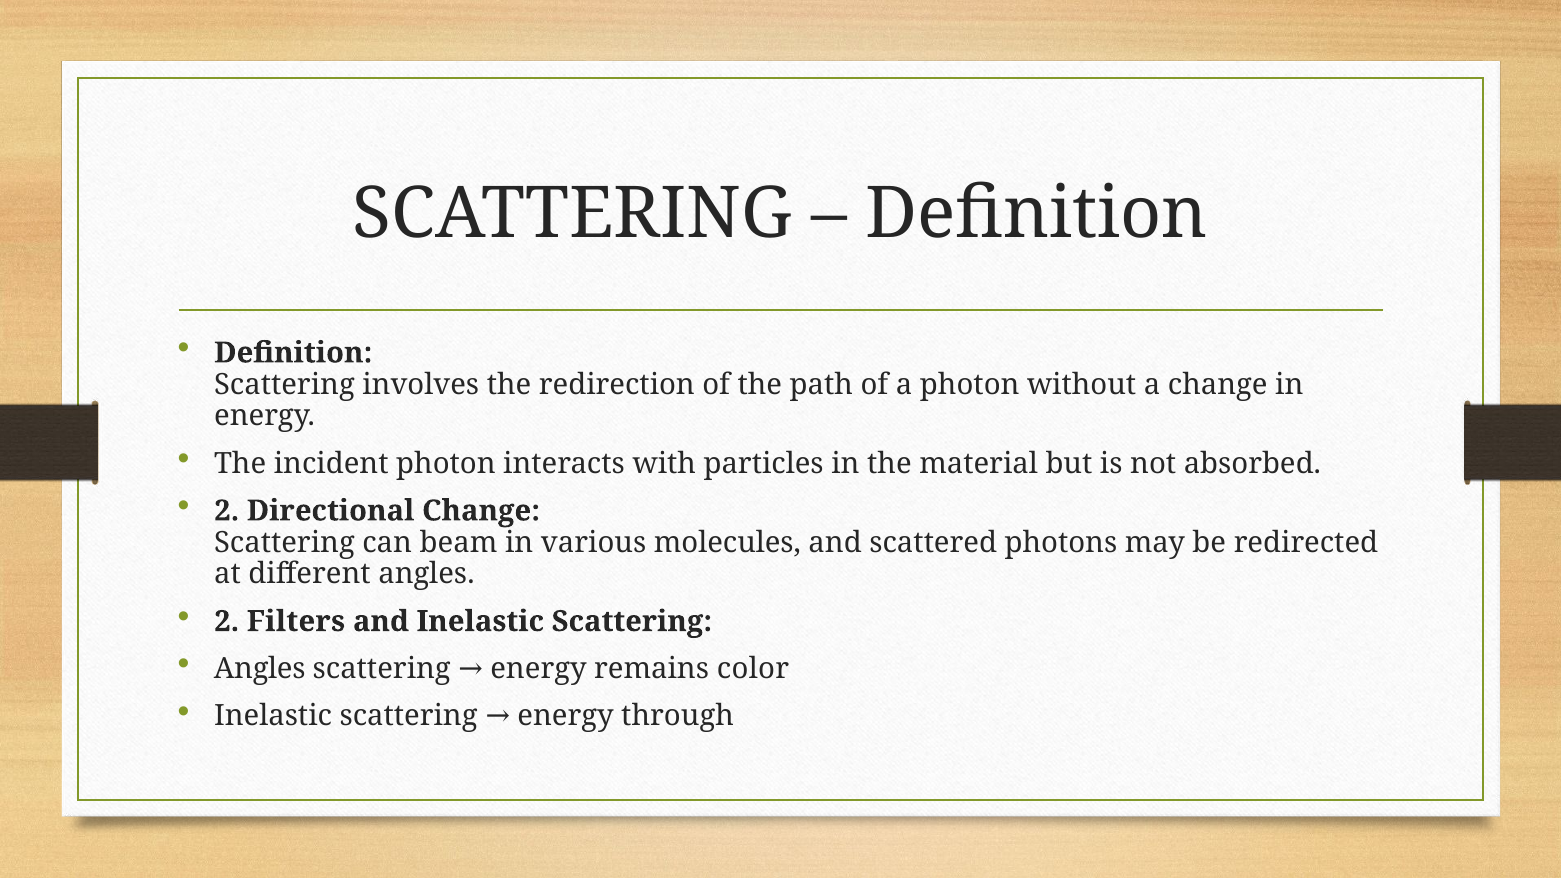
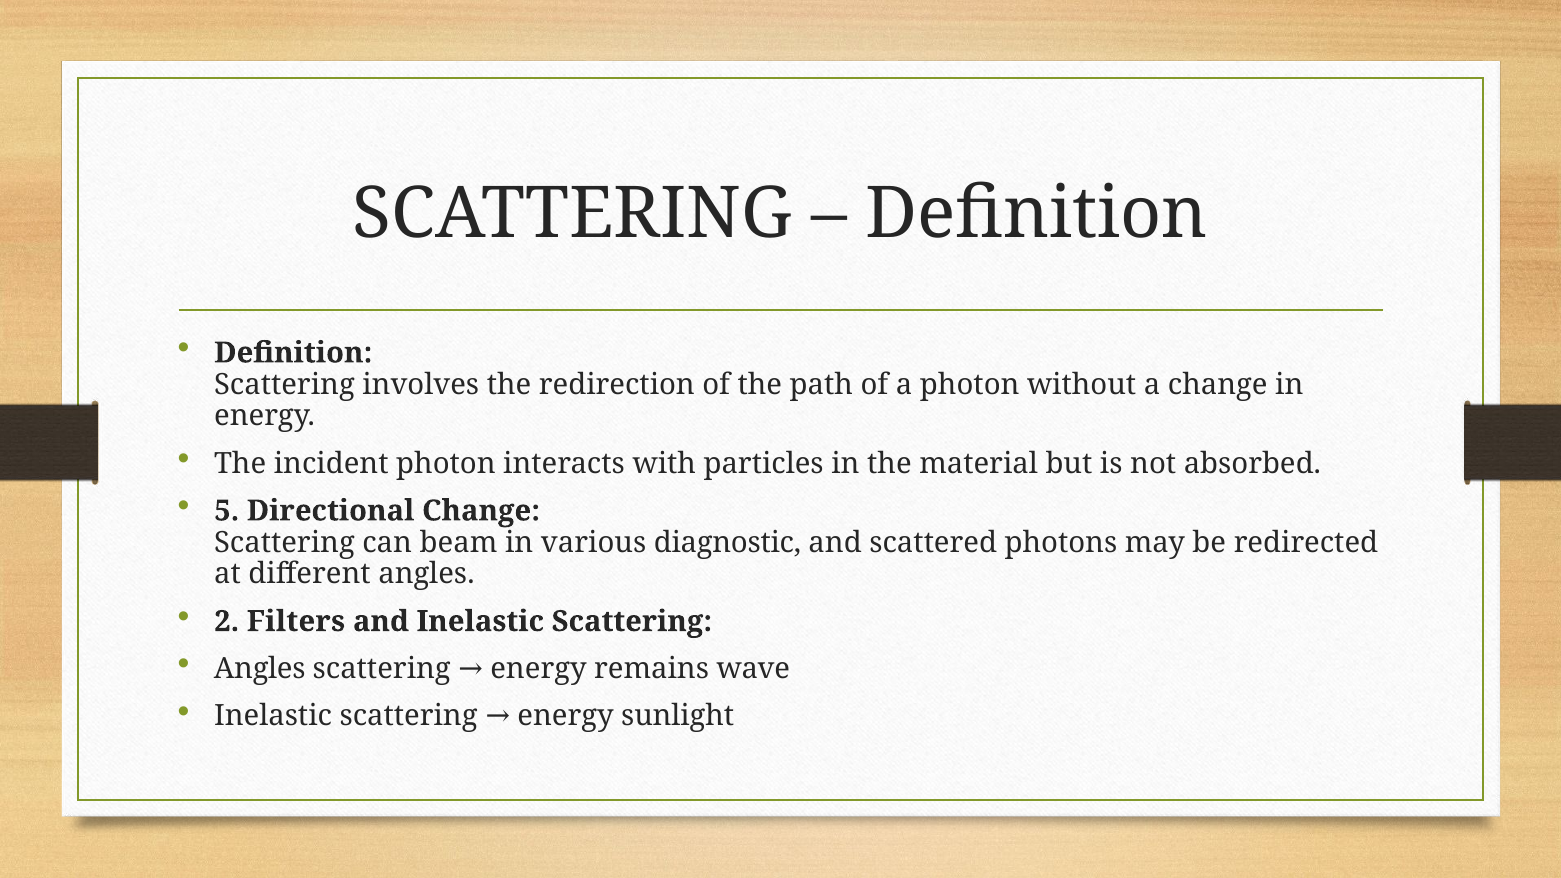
2: 2 -> 5 (227, 511)
molecules: molecules -> diagnostic (727, 542)
color: color -> wave (753, 669)
through: through -> sunlight (678, 716)
